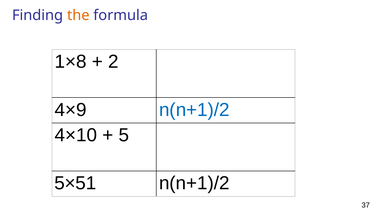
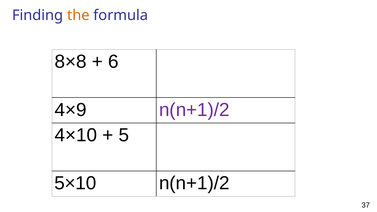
1×8: 1×8 -> 8×8 (71, 62)
2: 2 -> 6 (113, 62)
n(n+1)/2 colour: blue -> purple (194, 110)
5×51: 5×51 -> 5×10 (75, 183)
